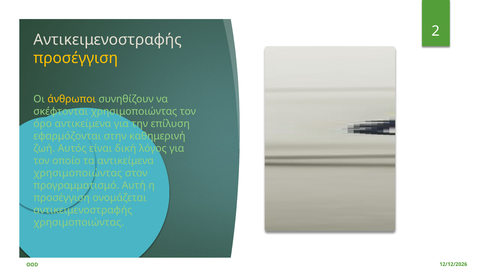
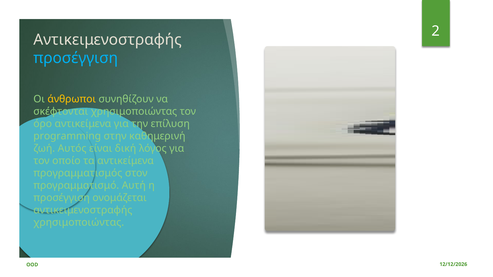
προσέγγιση colour: yellow -> light blue (76, 58)
εφαρμόζονται: εφαρμόζονται -> programming (67, 136)
χρησιμοποιώντας: χρησιμοποιώντας -> προγραμματισμός (78, 173)
